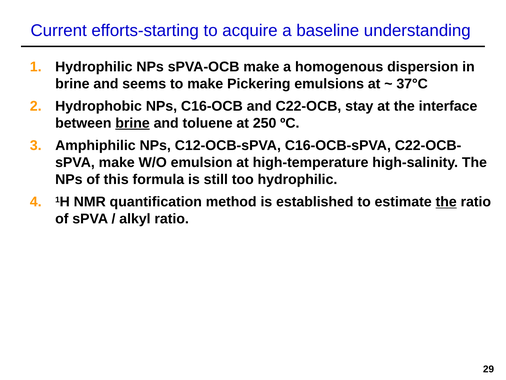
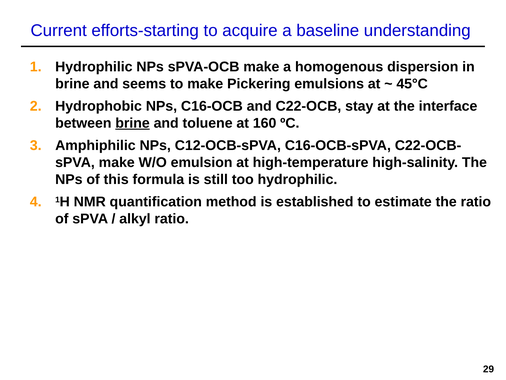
37°C: 37°C -> 45°C (412, 84)
250: 250 -> 160 (265, 123)
the underline: present -> none (446, 202)
